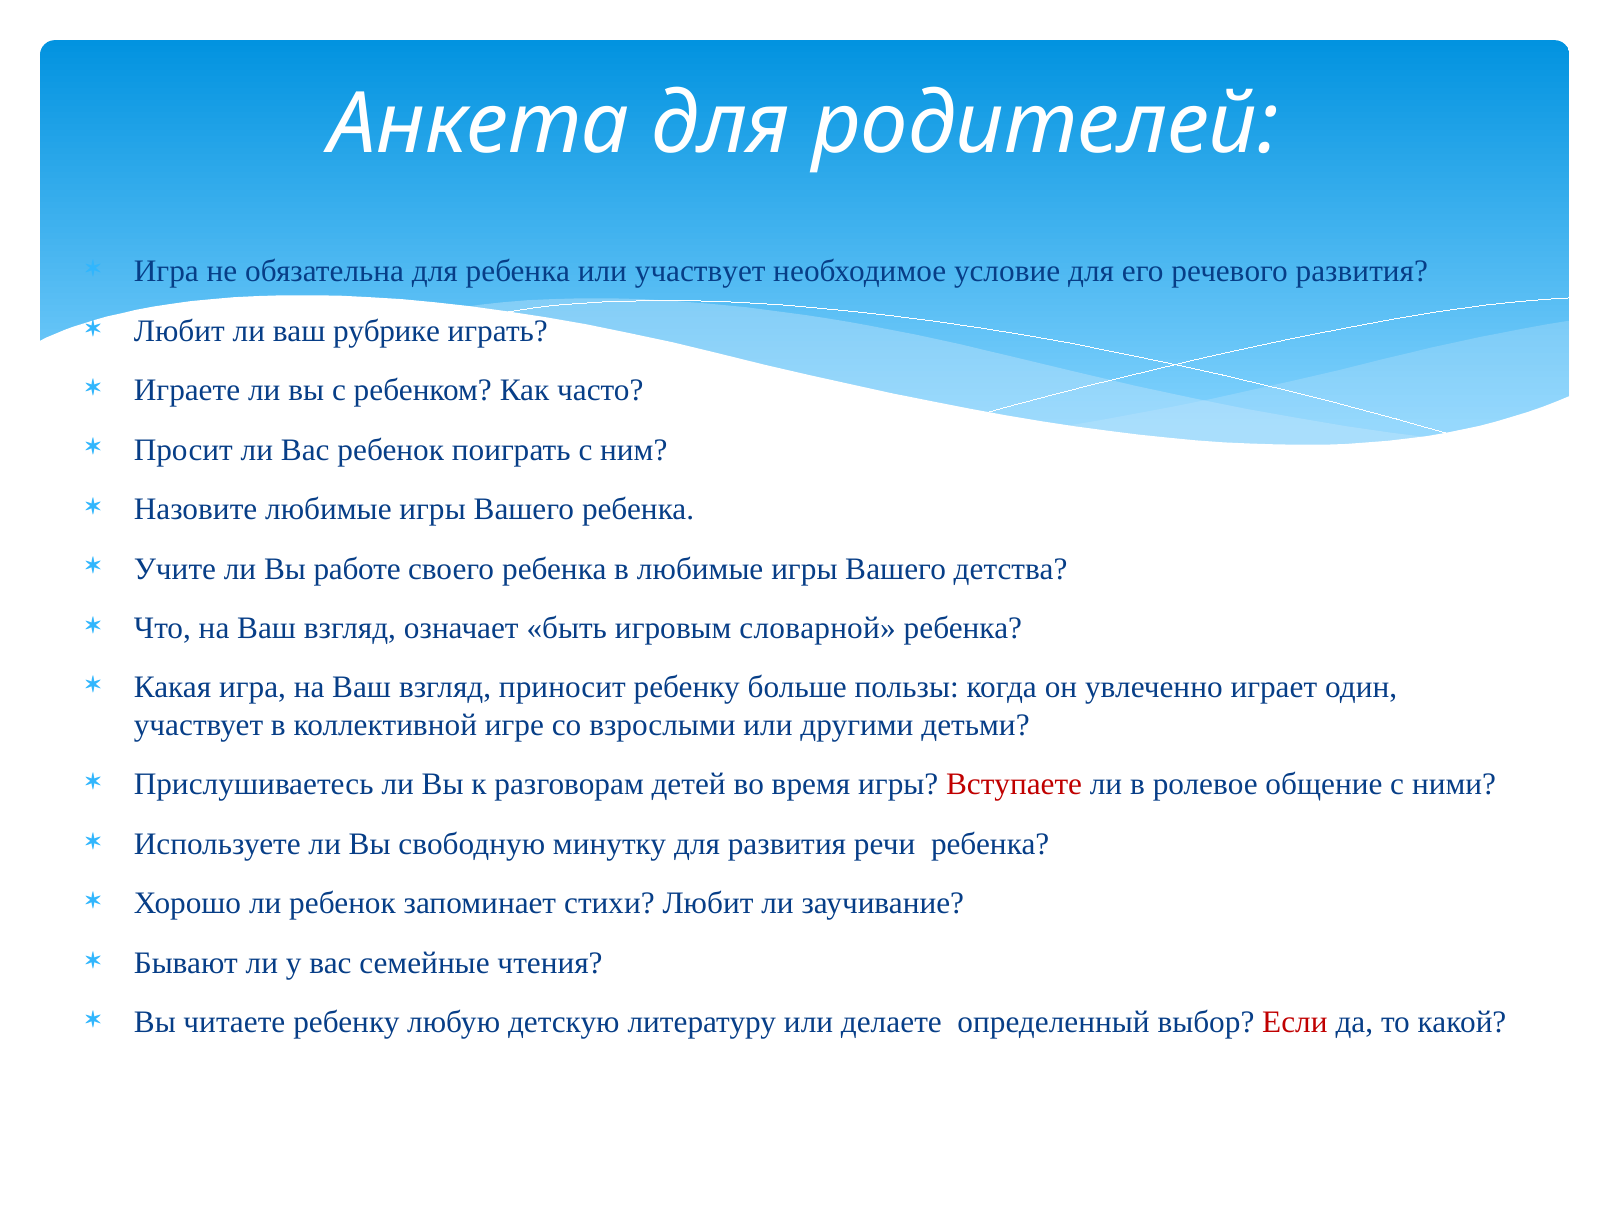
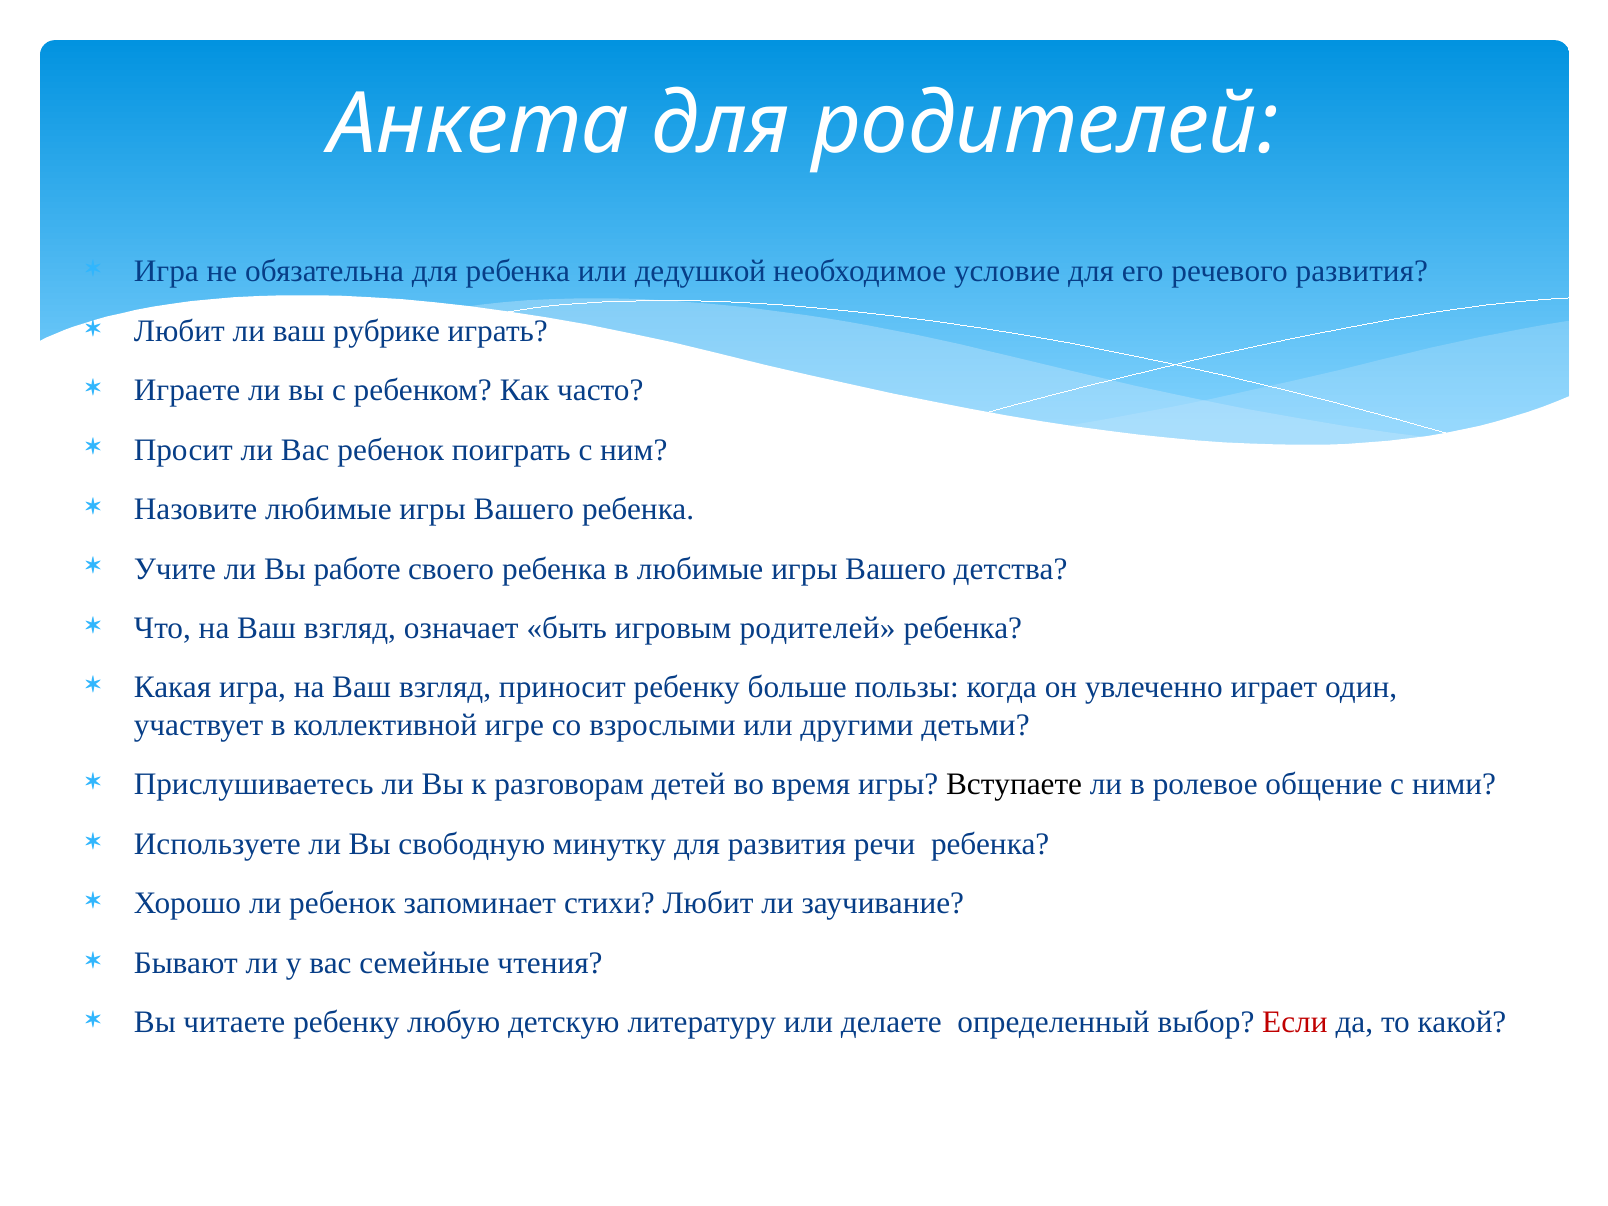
или участвует: участвует -> дедушкой (700, 272)
игровым словарной: словарной -> родителей (818, 628)
Вступаете colour: red -> black (1014, 785)
